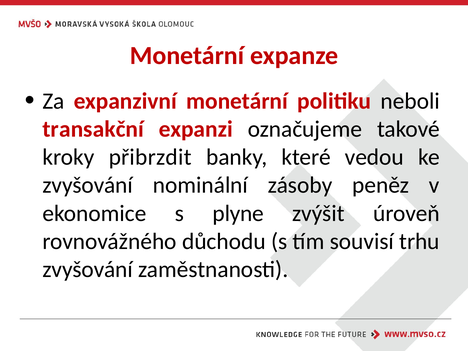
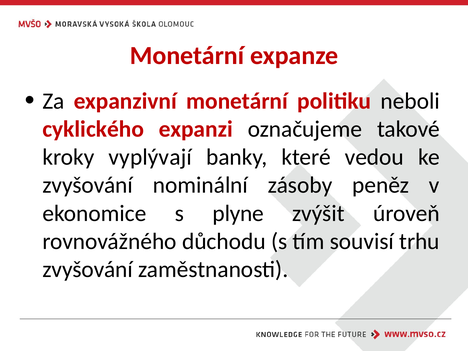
transakční: transakční -> cyklického (93, 129)
přibrzdit: přibrzdit -> vyplývají (150, 157)
